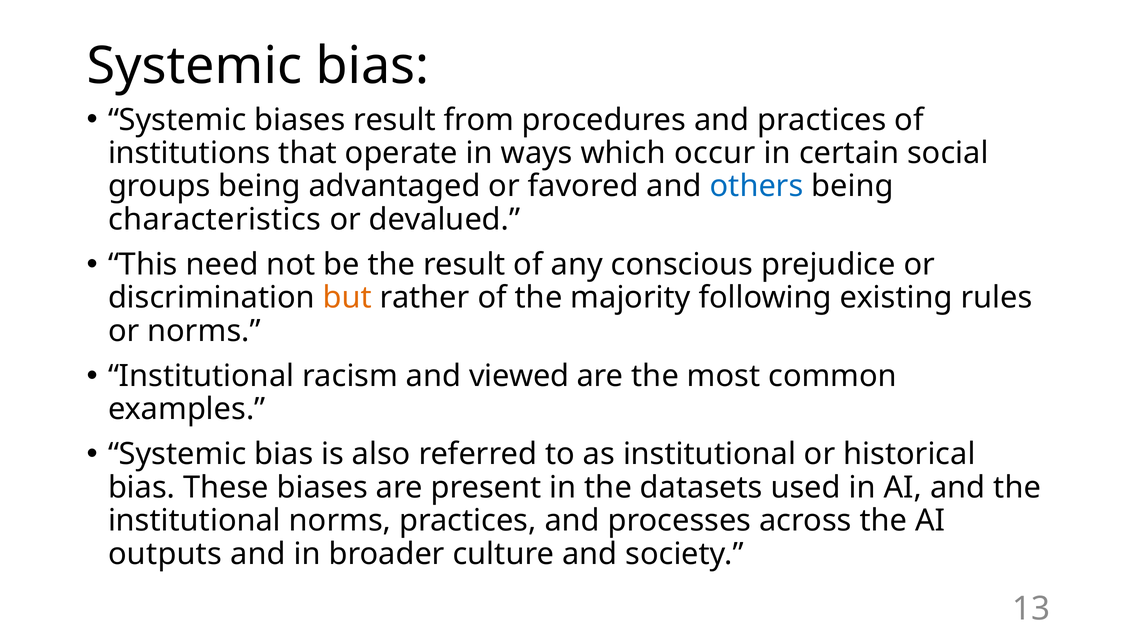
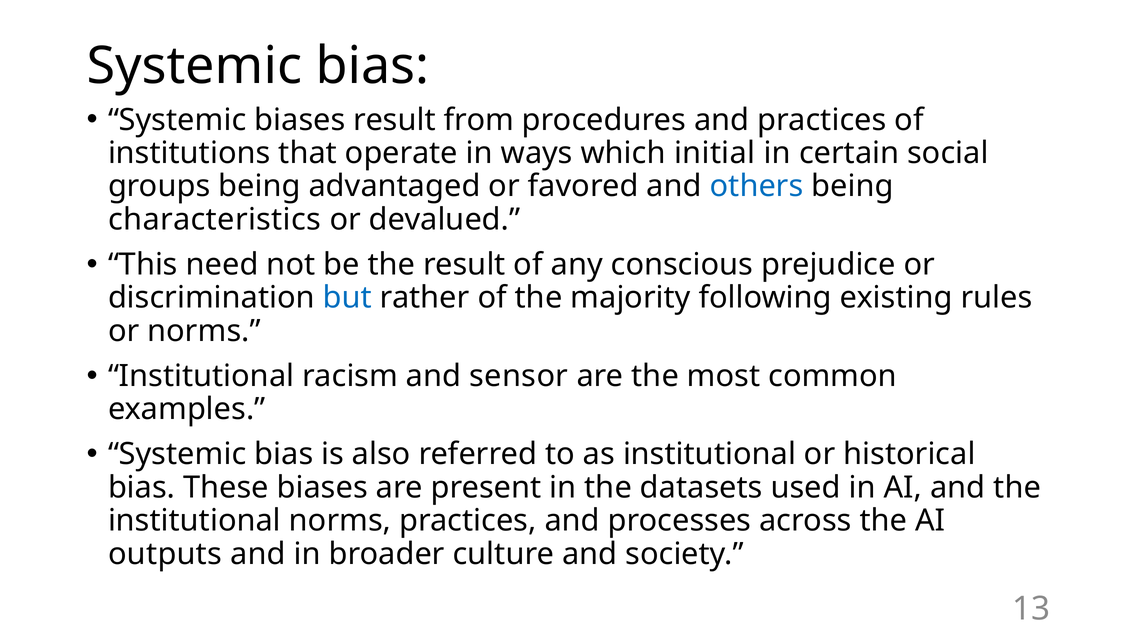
occur: occur -> initial (715, 153)
but colour: orange -> blue (347, 298)
viewed: viewed -> sensor (519, 376)
